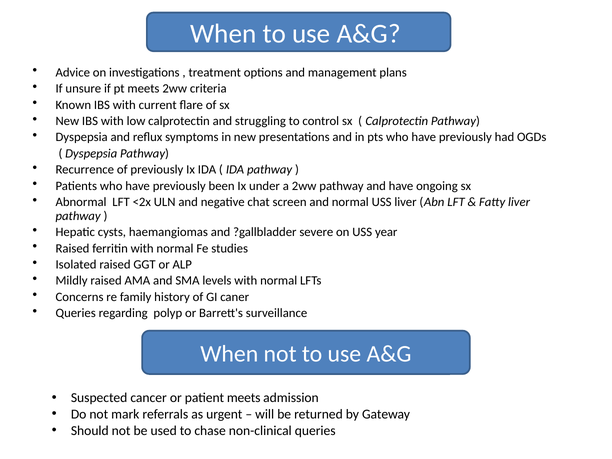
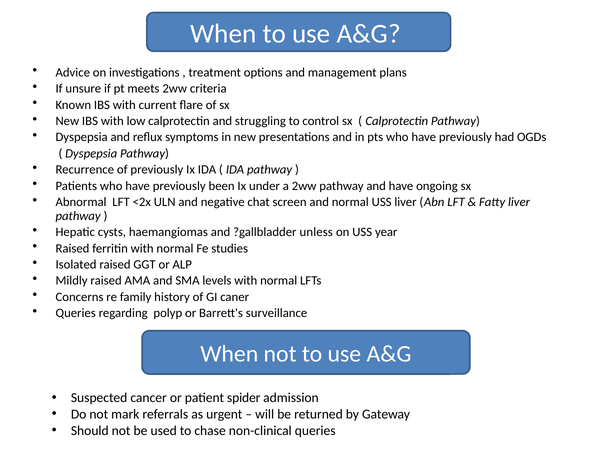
severe: severe -> unless (316, 232)
patient meets: meets -> spider (244, 398)
